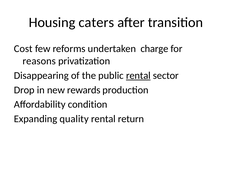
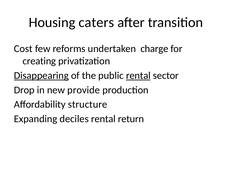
reasons: reasons -> creating (39, 61)
Disappearing underline: none -> present (41, 76)
rewards: rewards -> provide (84, 90)
condition: condition -> structure (88, 104)
quality: quality -> deciles (74, 119)
